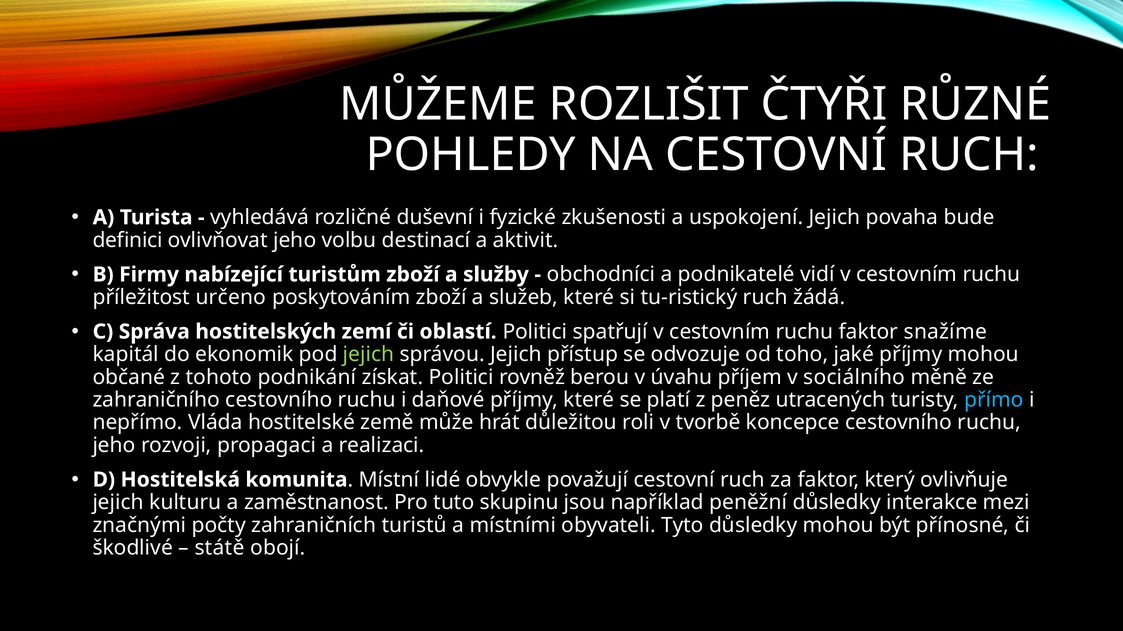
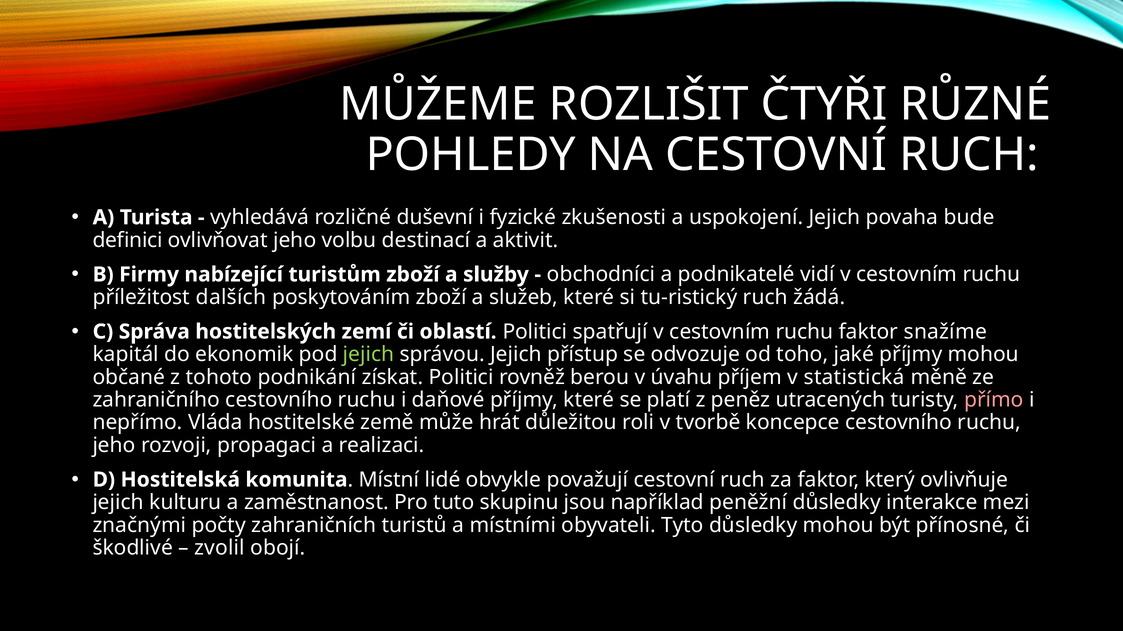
určeno: určeno -> dalších (231, 298)
sociálního: sociálního -> statistická (854, 377)
přímo colour: light blue -> pink (994, 400)
státě: státě -> zvolil (220, 548)
